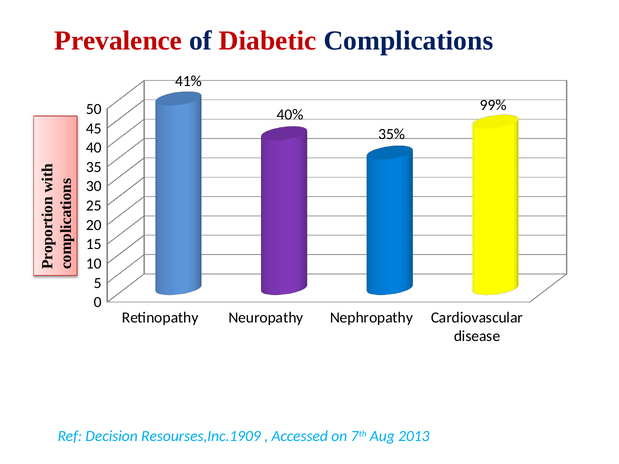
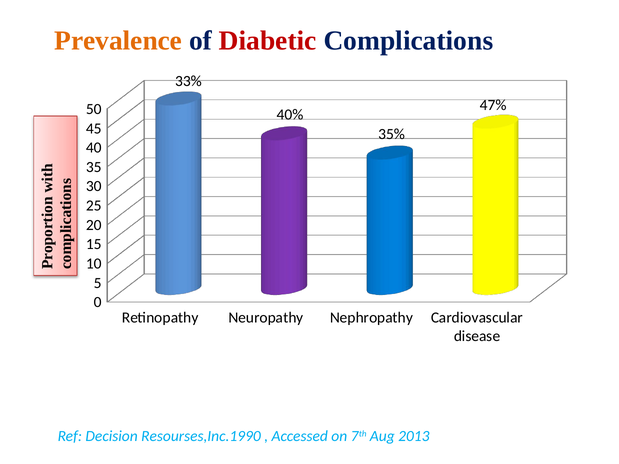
Prevalence colour: red -> orange (118, 41)
41%: 41% -> 33% (188, 81)
99%: 99% -> 47% (493, 105)
Resourses,Inc.1909: Resourses,Inc.1909 -> Resourses,Inc.1990 (201, 436)
